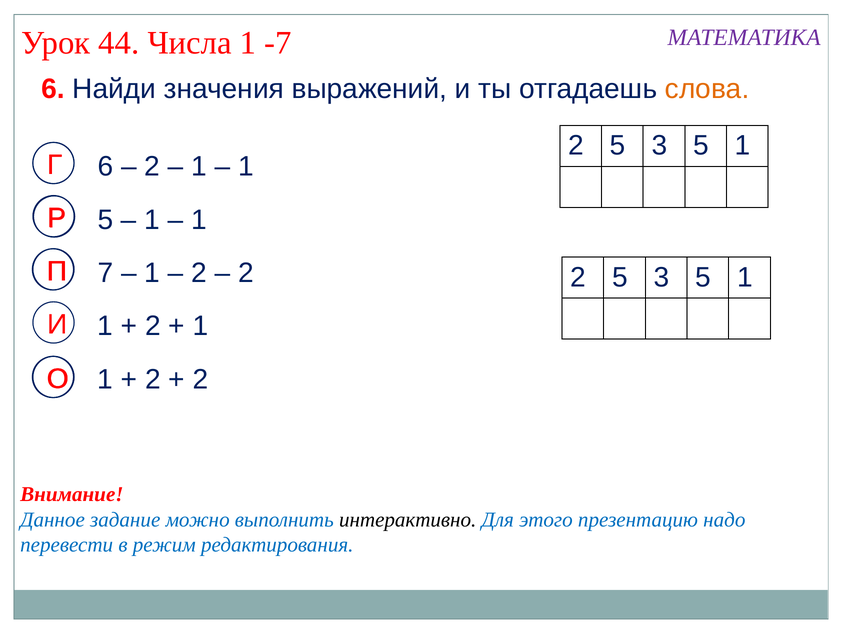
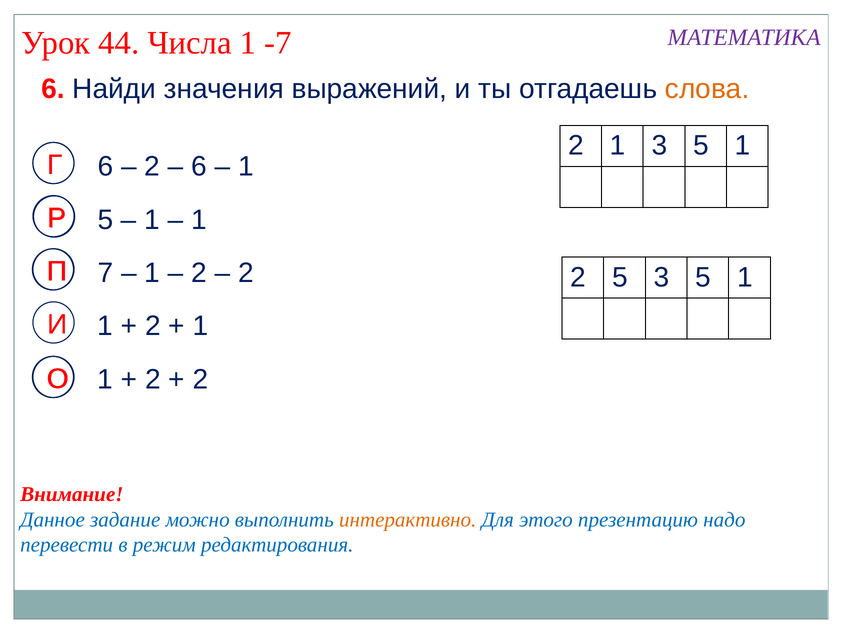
5: 5 -> 1 (618, 145)
1: 1 -> 6 (199, 166)
интерактивно colour: black -> orange (408, 519)
